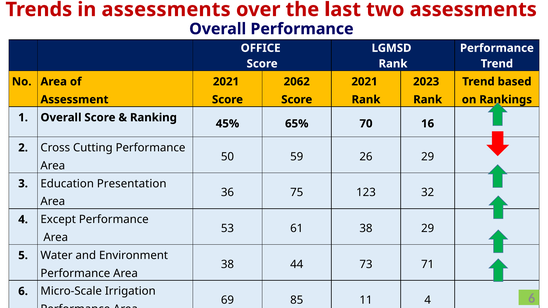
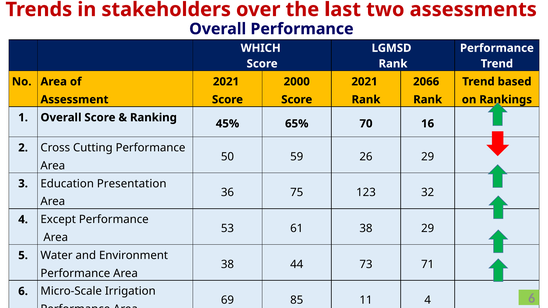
in assessments: assessments -> stakeholders (166, 10)
OFFICE: OFFICE -> WHICH (261, 48)
2062: 2062 -> 2000 (297, 82)
2023: 2023 -> 2066 (426, 82)
